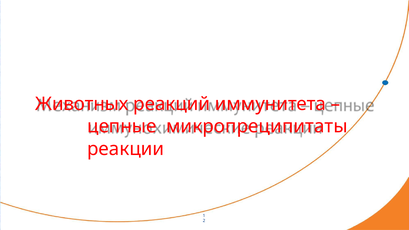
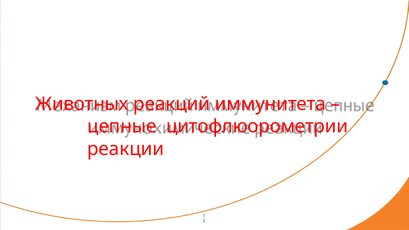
микропреципитаты: микропреципитаты -> цитофлюорометрии (257, 126)
